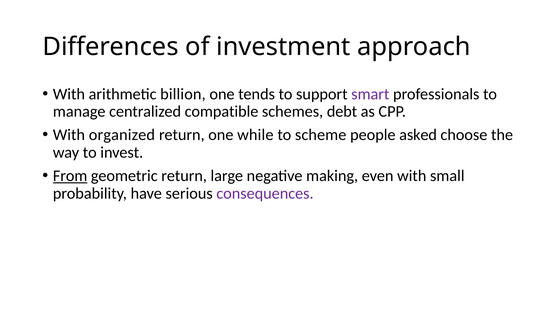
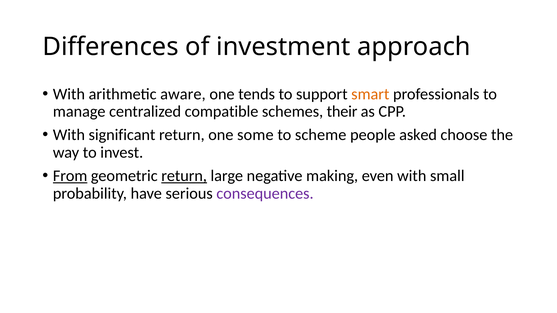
billion: billion -> aware (183, 94)
smart colour: purple -> orange (370, 94)
debt: debt -> their (342, 112)
organized: organized -> significant (122, 135)
while: while -> some (255, 135)
return underline: none -> present (184, 176)
